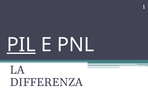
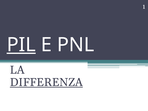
DIFFERENZA underline: none -> present (46, 82)
